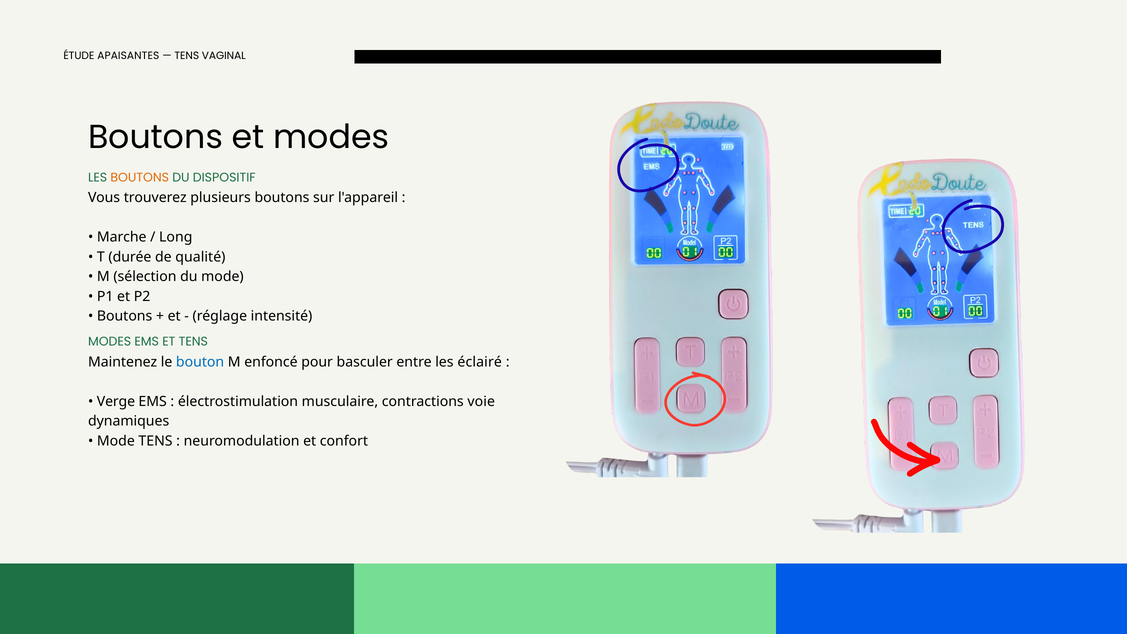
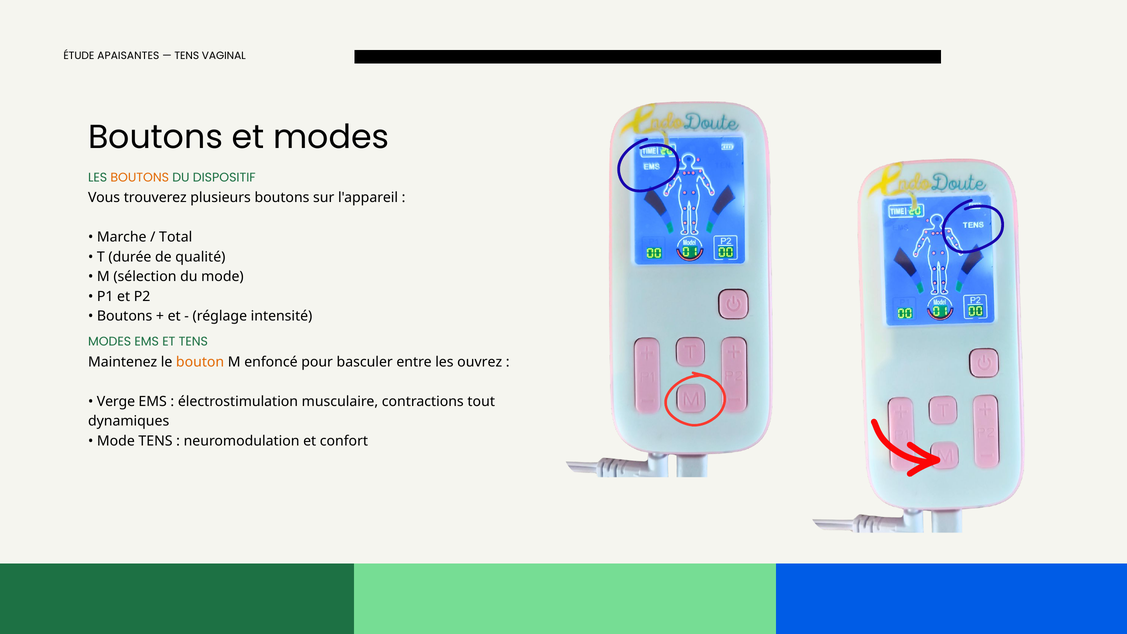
Long: Long -> Total (176, 237)
bouton colour: blue -> orange (200, 362)
éclairé: éclairé -> ouvrez (480, 362)
voie: voie -> tout (481, 402)
